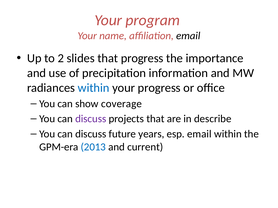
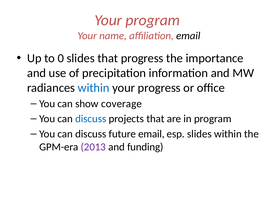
2: 2 -> 0 (61, 58)
discuss colour: purple -> blue (91, 119)
in describe: describe -> program (213, 119)
future years: years -> email (151, 134)
esp email: email -> slides (199, 134)
2013 colour: blue -> purple (93, 147)
current: current -> funding (145, 147)
